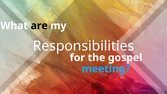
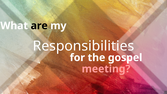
meeting colour: light blue -> pink (106, 69)
